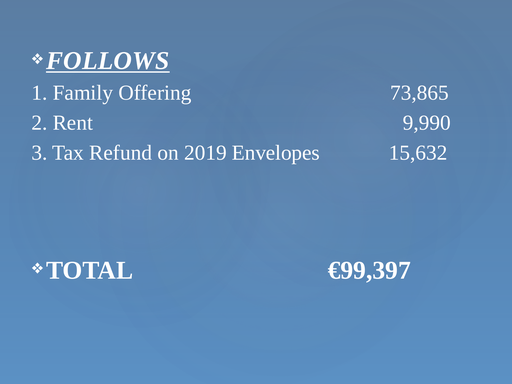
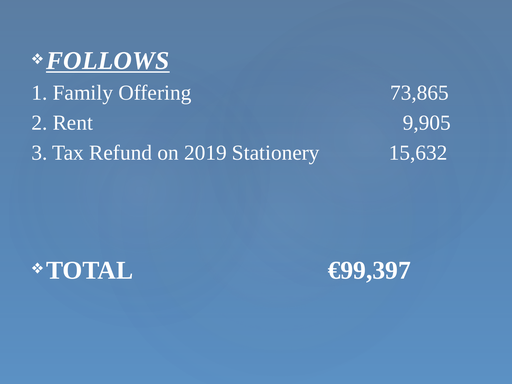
9,990: 9,990 -> 9,905 (427, 123)
Envelopes: Envelopes -> Stationery (276, 153)
